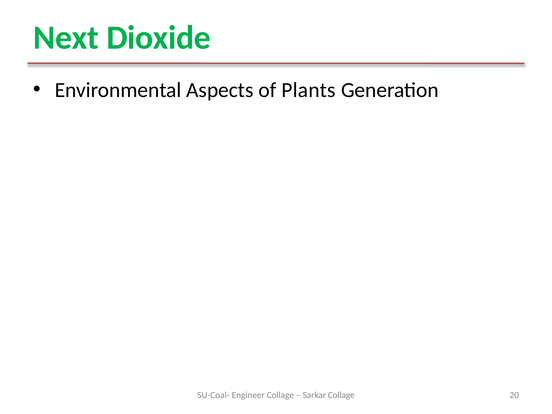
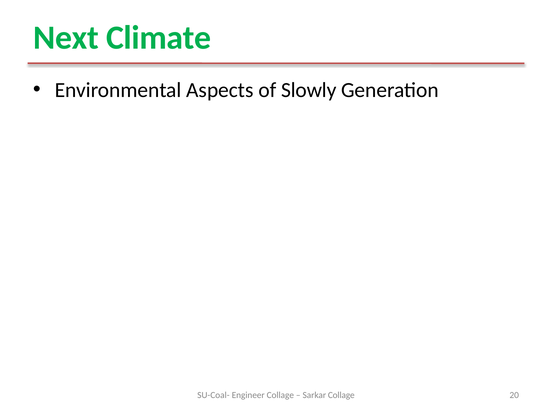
Dioxide: Dioxide -> Climate (159, 38)
Plants: Plants -> Slowly (309, 90)
